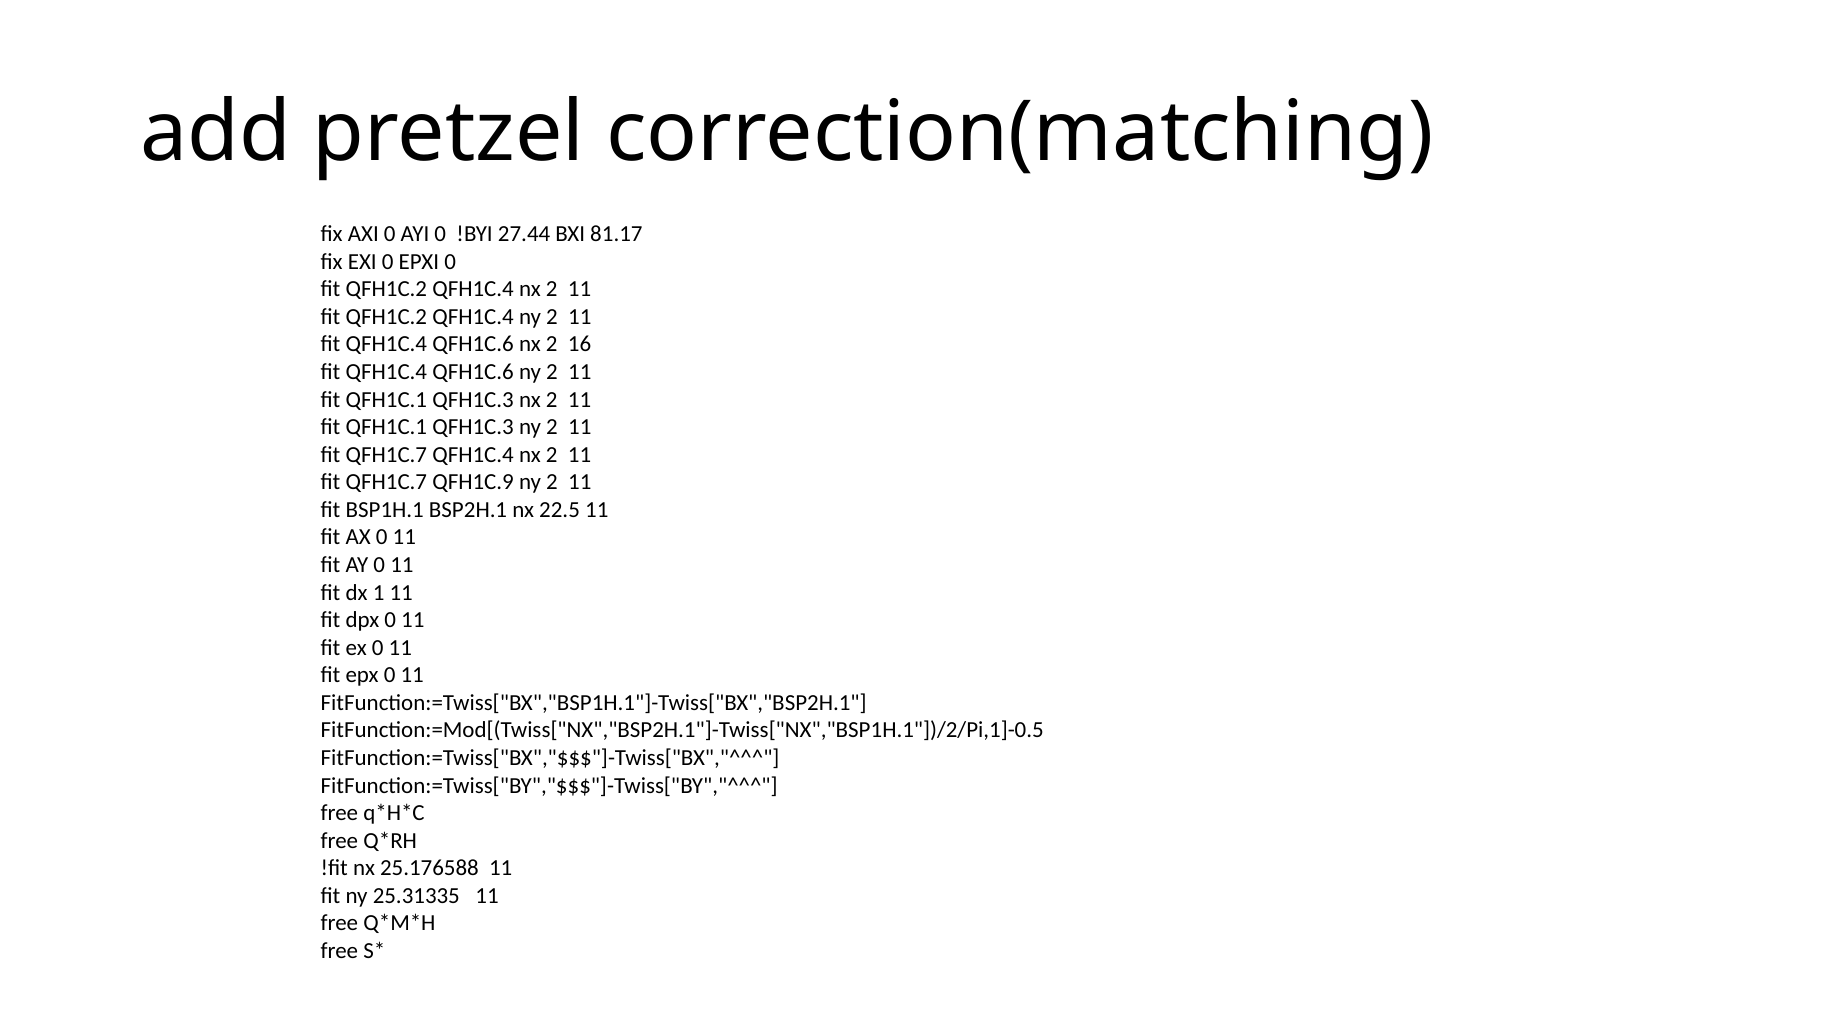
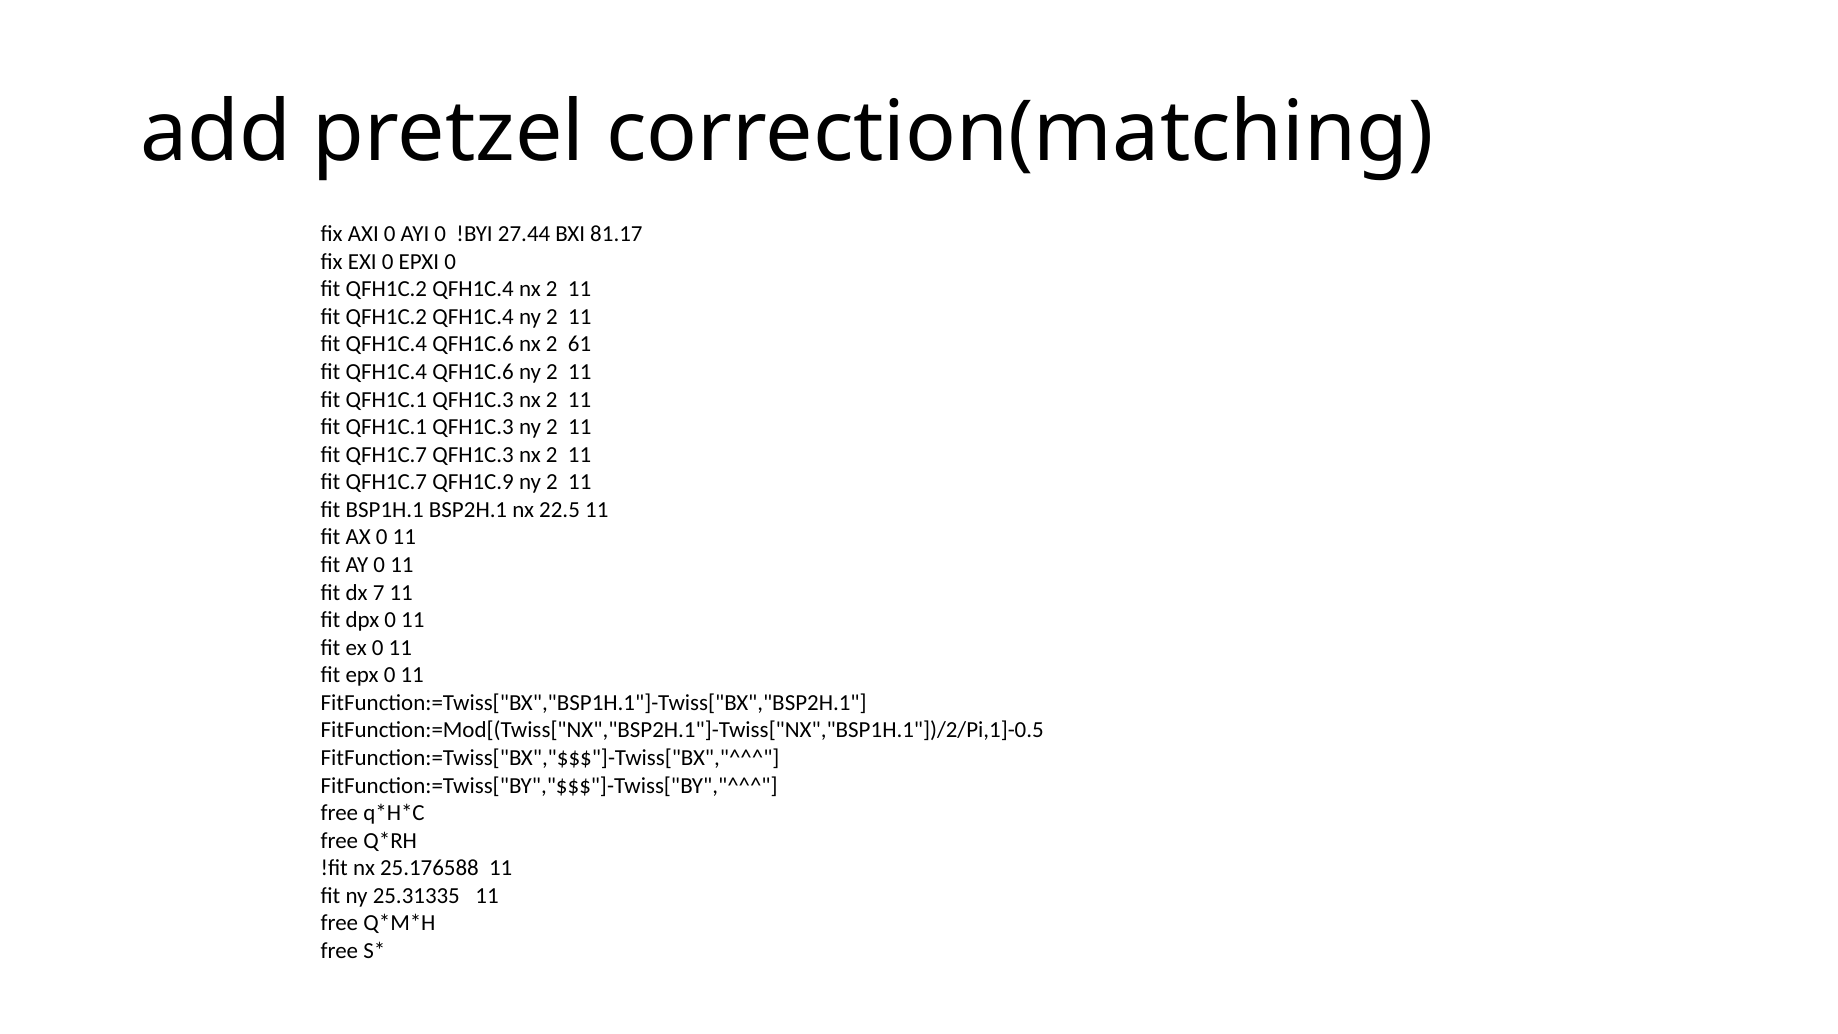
16: 16 -> 61 (580, 344)
QFH1C.7 QFH1C.4: QFH1C.4 -> QFH1C.3 (473, 455)
1: 1 -> 7 (379, 592)
